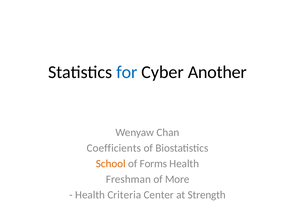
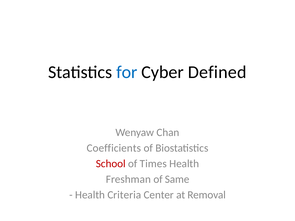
Another: Another -> Defined (217, 72)
School colour: orange -> red (111, 164)
Forms: Forms -> Times (153, 164)
More: More -> Same (177, 179)
Strength: Strength -> Removal (207, 195)
